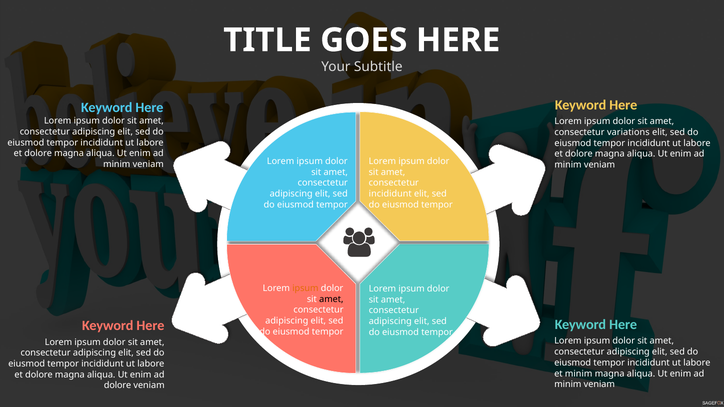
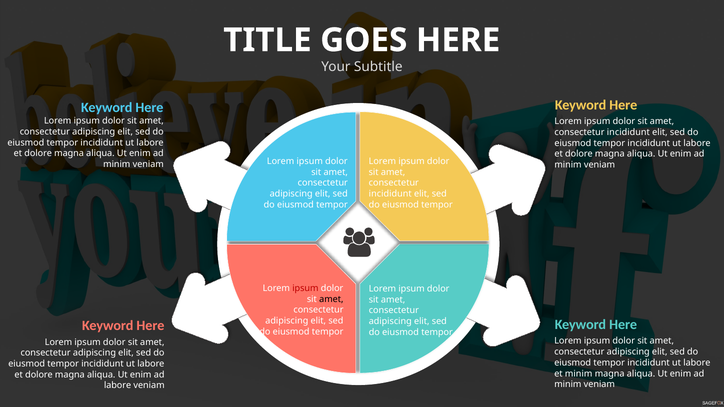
variations: variations -> incididunt (628, 132)
ipsum colour: orange -> red (305, 288)
dolore: dolore -> labore (118, 386)
